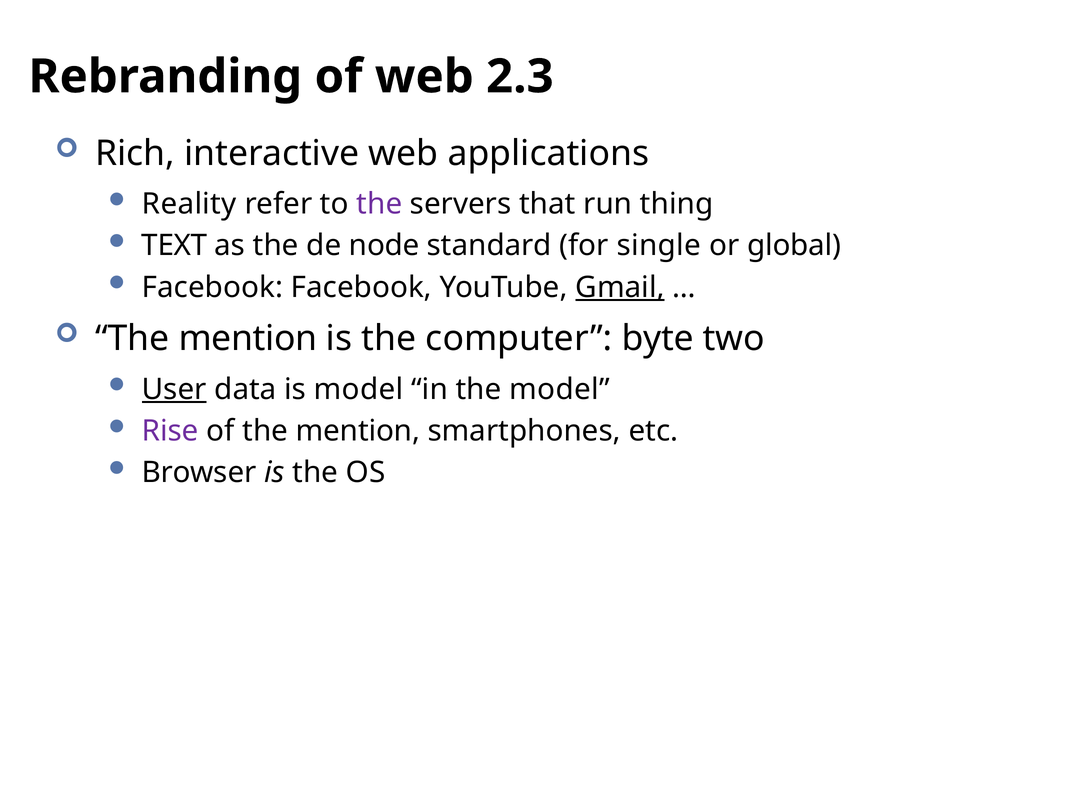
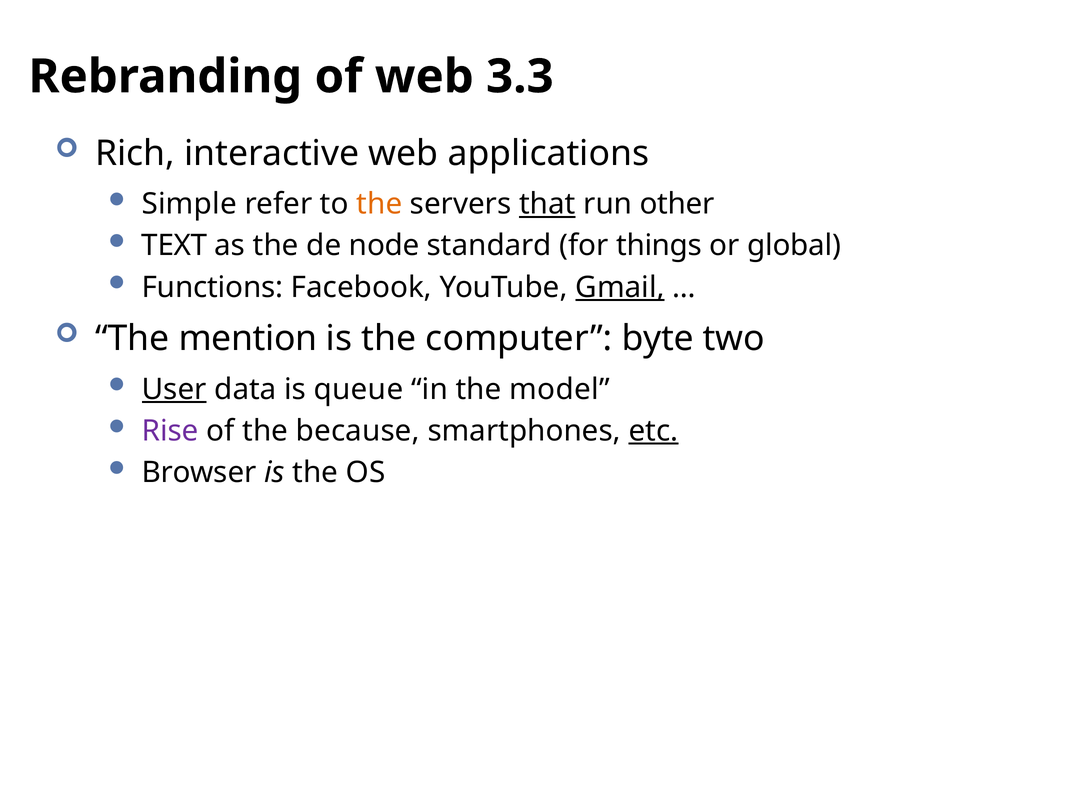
2.3: 2.3 -> 3.3 (520, 77)
Reality: Reality -> Simple (189, 204)
the colour: purple -> orange (379, 204)
that underline: none -> present (547, 204)
thing: thing -> other (677, 204)
single: single -> things (659, 246)
Facebook: Facebook -> Functions (213, 287)
is model: model -> queue (359, 389)
of the mention: mention -> because (358, 431)
etc underline: none -> present (653, 431)
